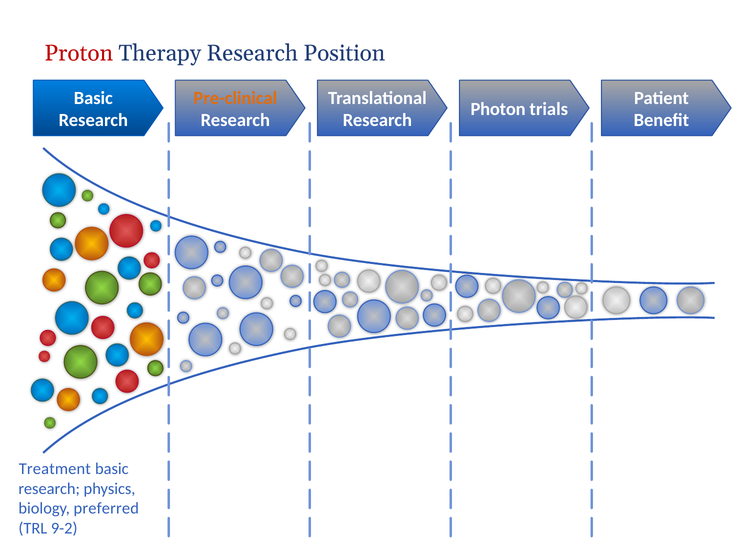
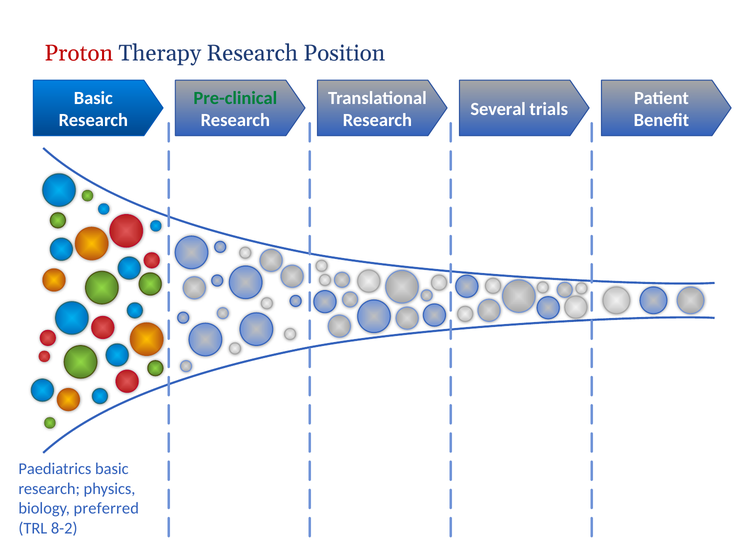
Pre-clinical colour: orange -> green (235, 98)
Photon: Photon -> Several (498, 109)
Treatment: Treatment -> Paediatrics (55, 470)
9-2: 9-2 -> 8-2 (64, 529)
